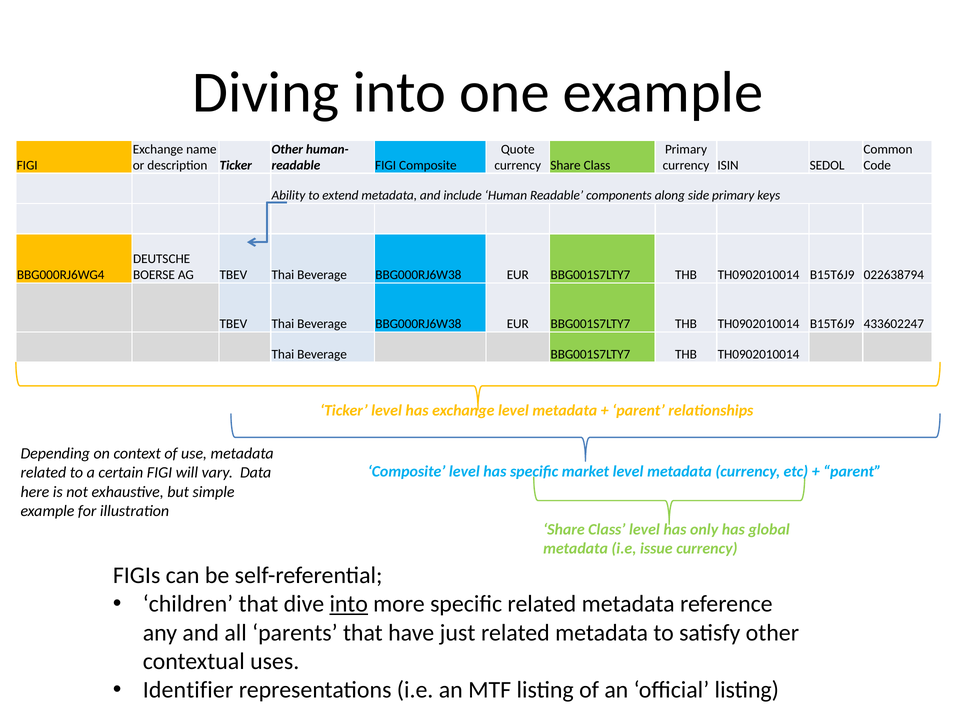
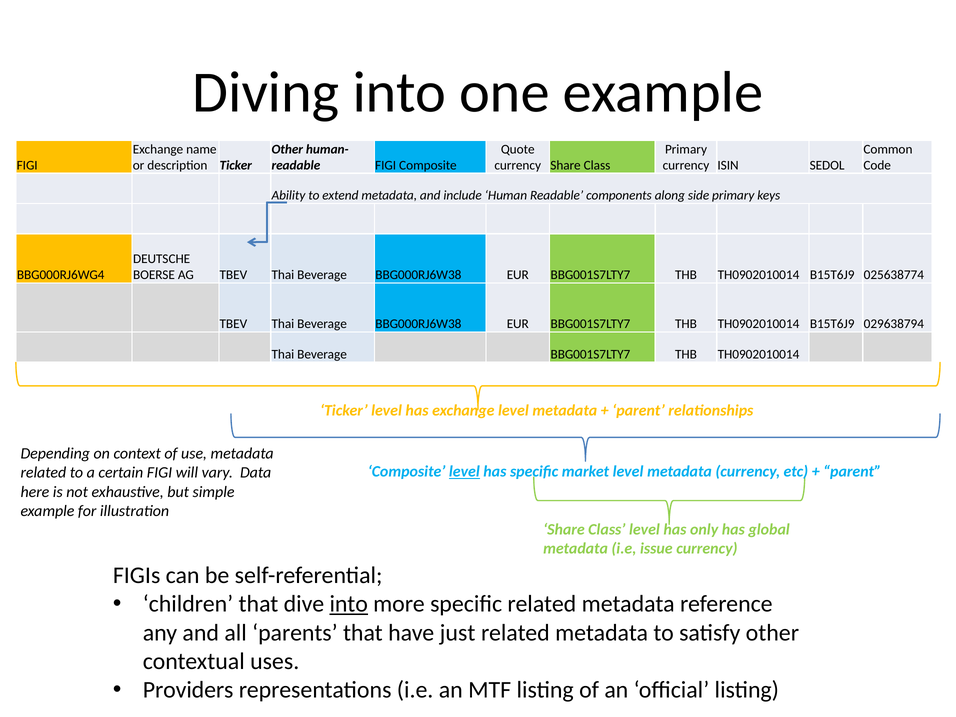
022638794: 022638794 -> 025638774 (894, 275)
433602247: 433602247 -> 029638794 (894, 324)
level underline: none -> present (464, 472)
Identifier: Identifier -> Providers (188, 690)
